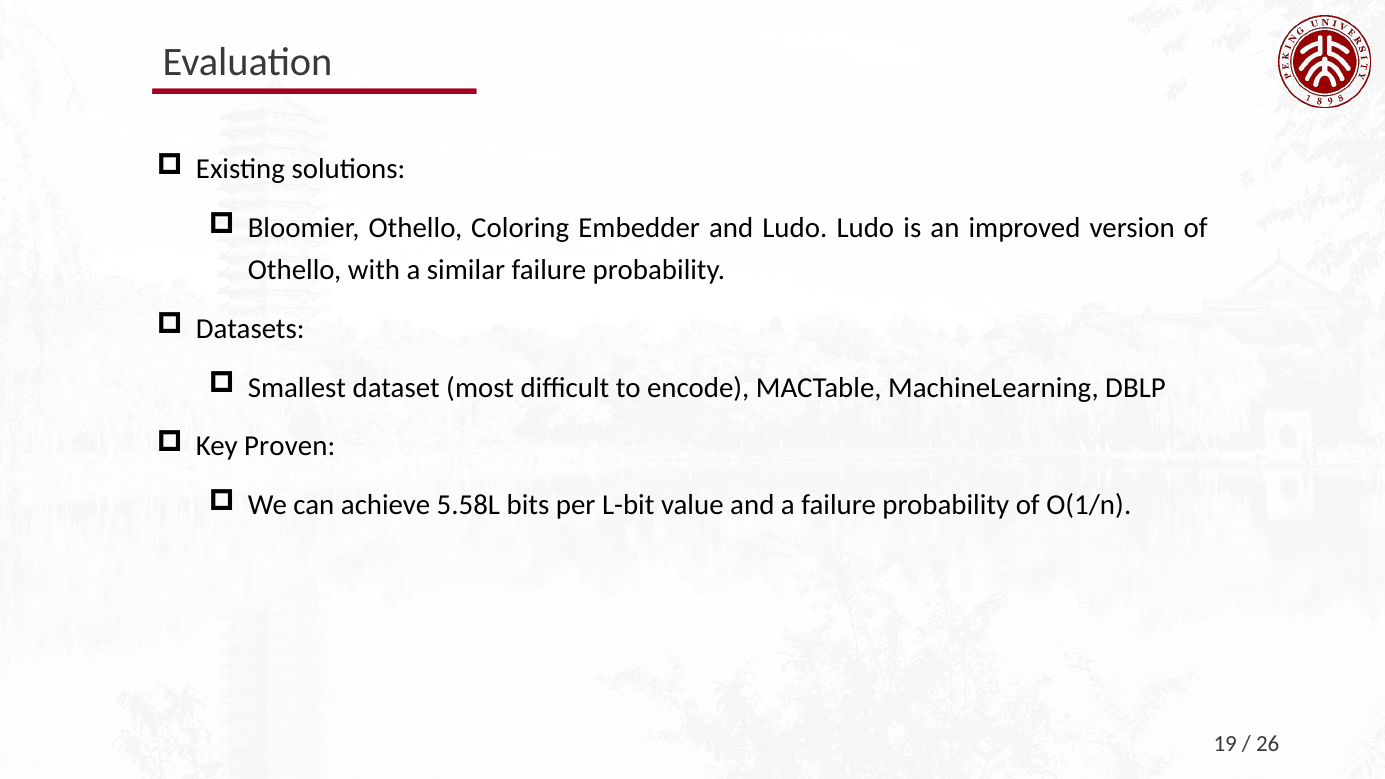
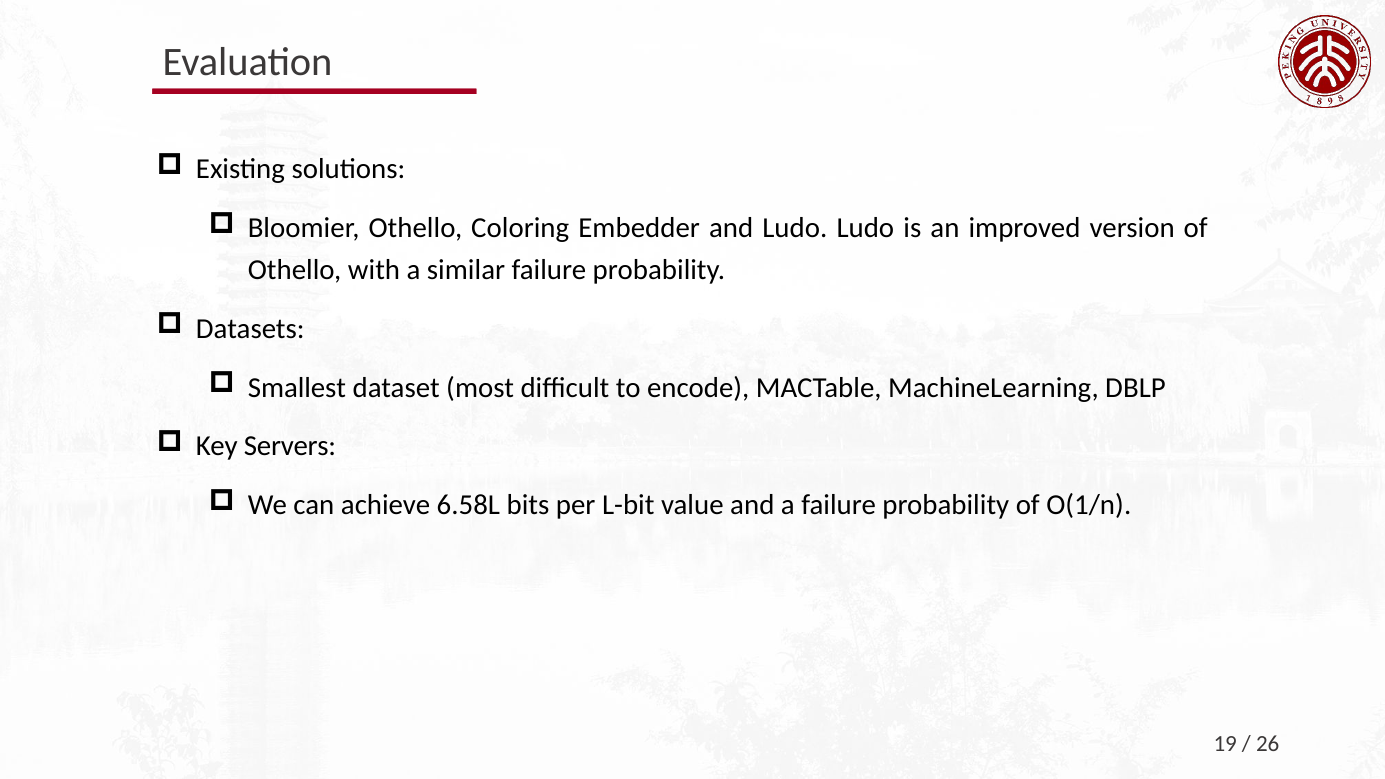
Proven: Proven -> Servers (290, 446)
5.58L: 5.58L -> 6.58L (468, 505)
